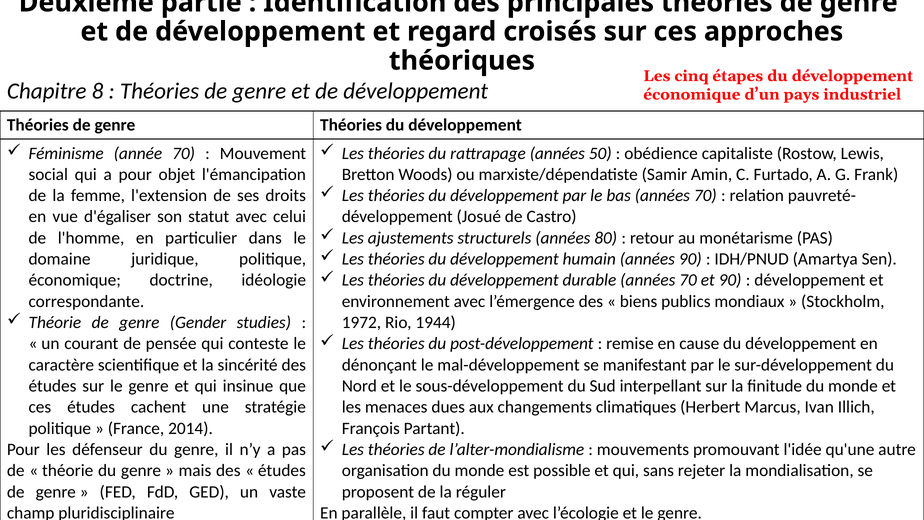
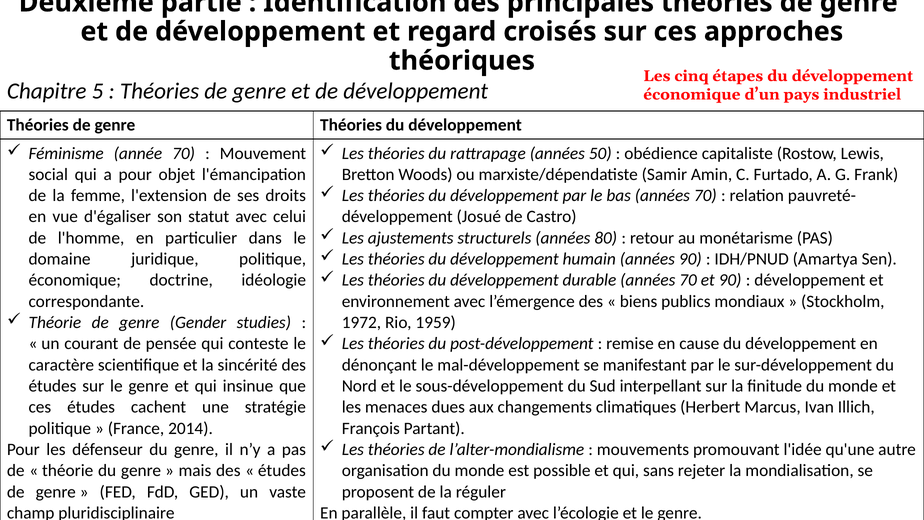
8: 8 -> 5 (98, 91)
1944: 1944 -> 1959 (436, 322)
